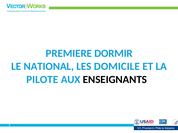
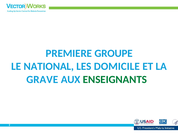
DORMIR: DORMIR -> GROUPE (114, 54)
PILOTE: PILOTE -> GRAVE (42, 80)
ENSEIGNANTS colour: black -> green (115, 80)
